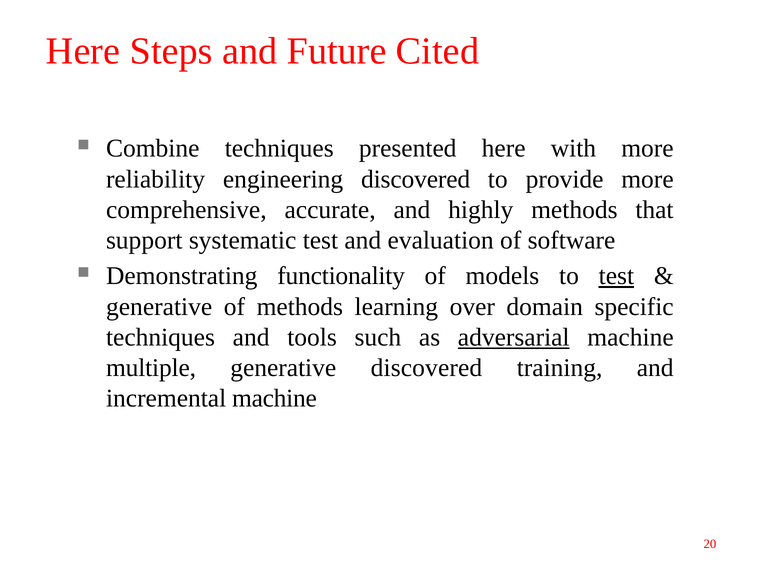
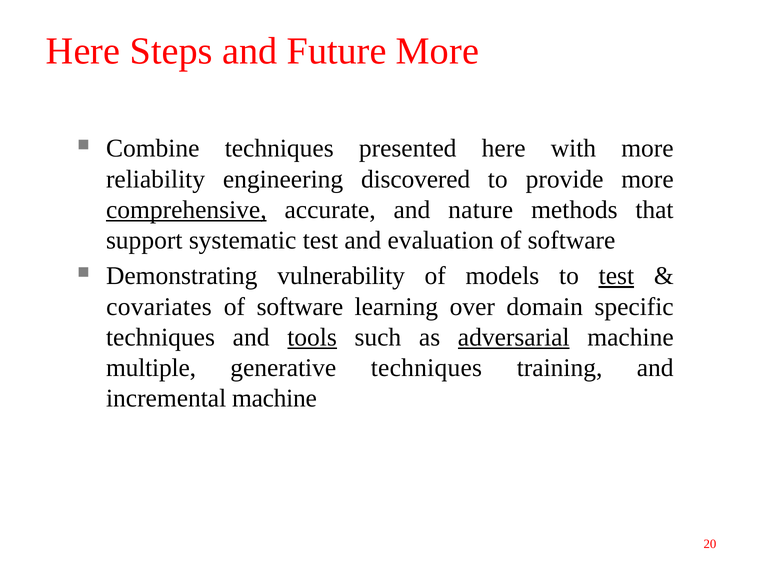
Future Cited: Cited -> More (437, 51)
comprehensive underline: none -> present (186, 210)
highly: highly -> nature (481, 210)
functionality: functionality -> vulnerability (341, 276)
generative: generative -> covariates (159, 306)
methods: methods -> software (300, 306)
tools underline: none -> present (312, 337)
generative discovered: discovered -> techniques (426, 368)
